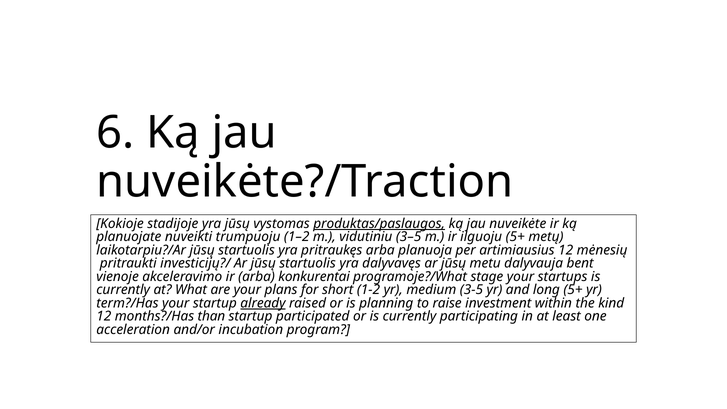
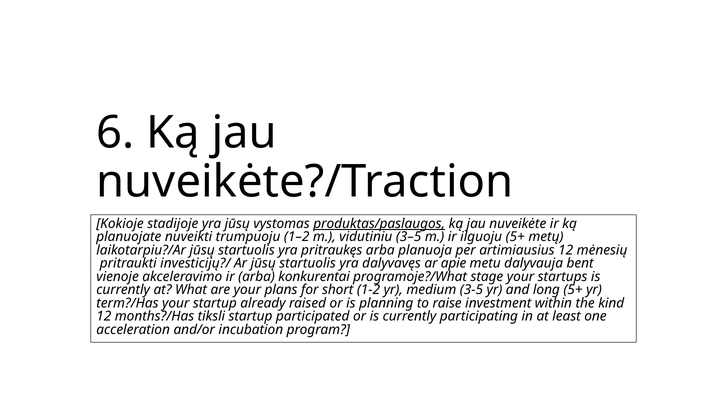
dalyvavęs ar jūsų: jūsų -> apie (454, 263)
already underline: present -> none (263, 303)
than: than -> tiksli (211, 316)
